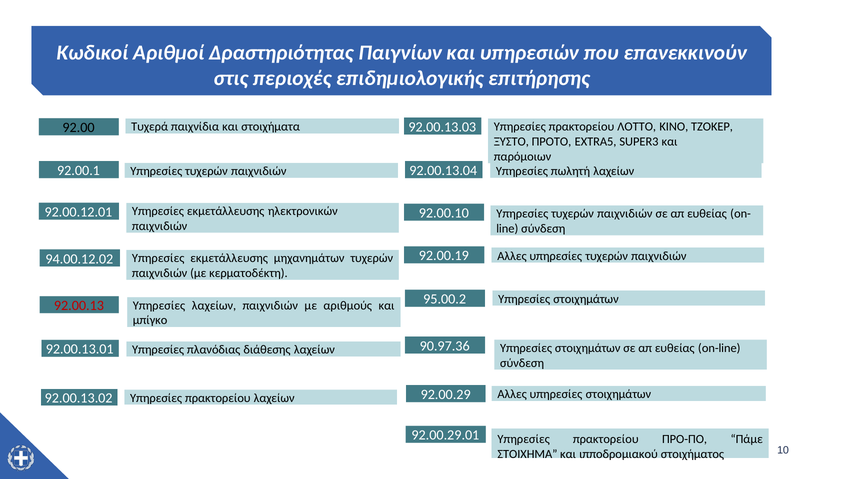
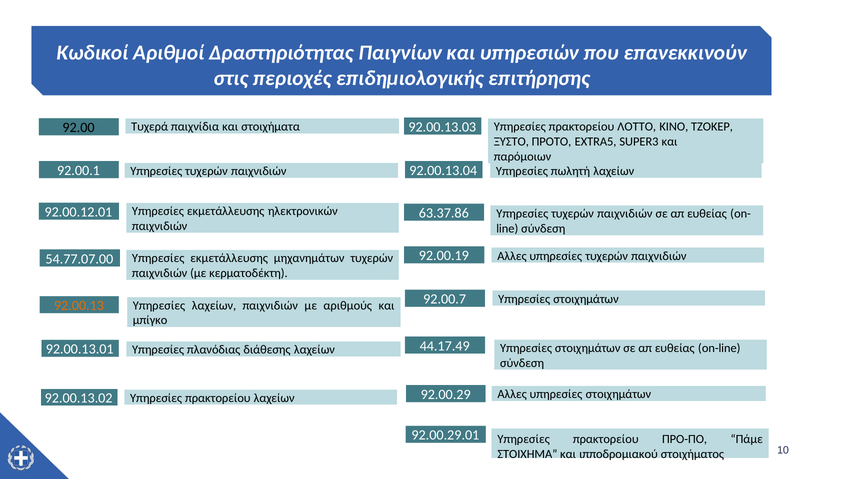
92.00.10: 92.00.10 -> 63.37.86 (444, 213)
94.00.12.02: 94.00.12.02 -> 54.77.07.00 (79, 259)
95.00.2: 95.00.2 -> 92.00.7 (445, 299)
92.00.13 colour: red -> orange (79, 305)
90.97.36: 90.97.36 -> 44.17.49 (445, 346)
